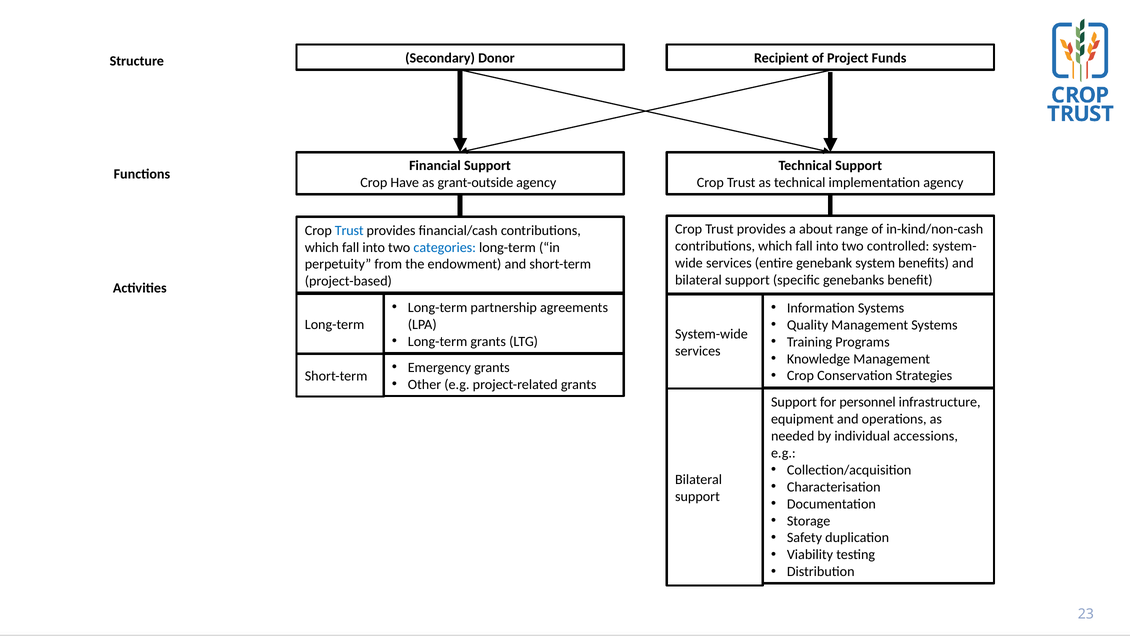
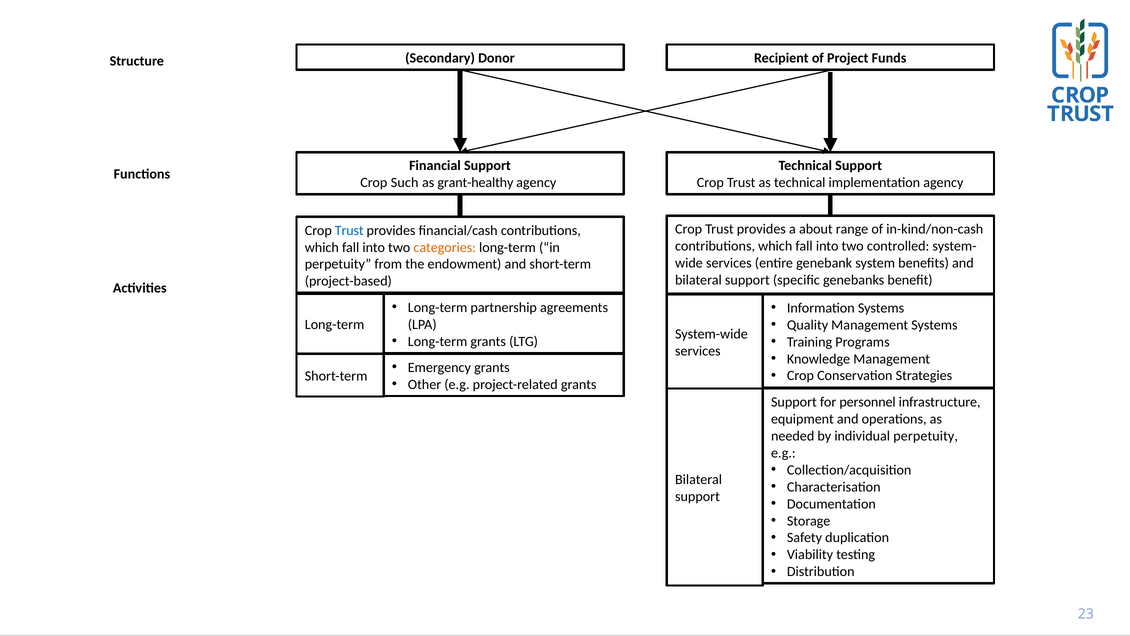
Have: Have -> Such (405, 183)
grant-outside: grant-outside -> grant-healthy (475, 183)
categories colour: blue -> orange (445, 247)
individual accessions: accessions -> perpetuity (926, 436)
